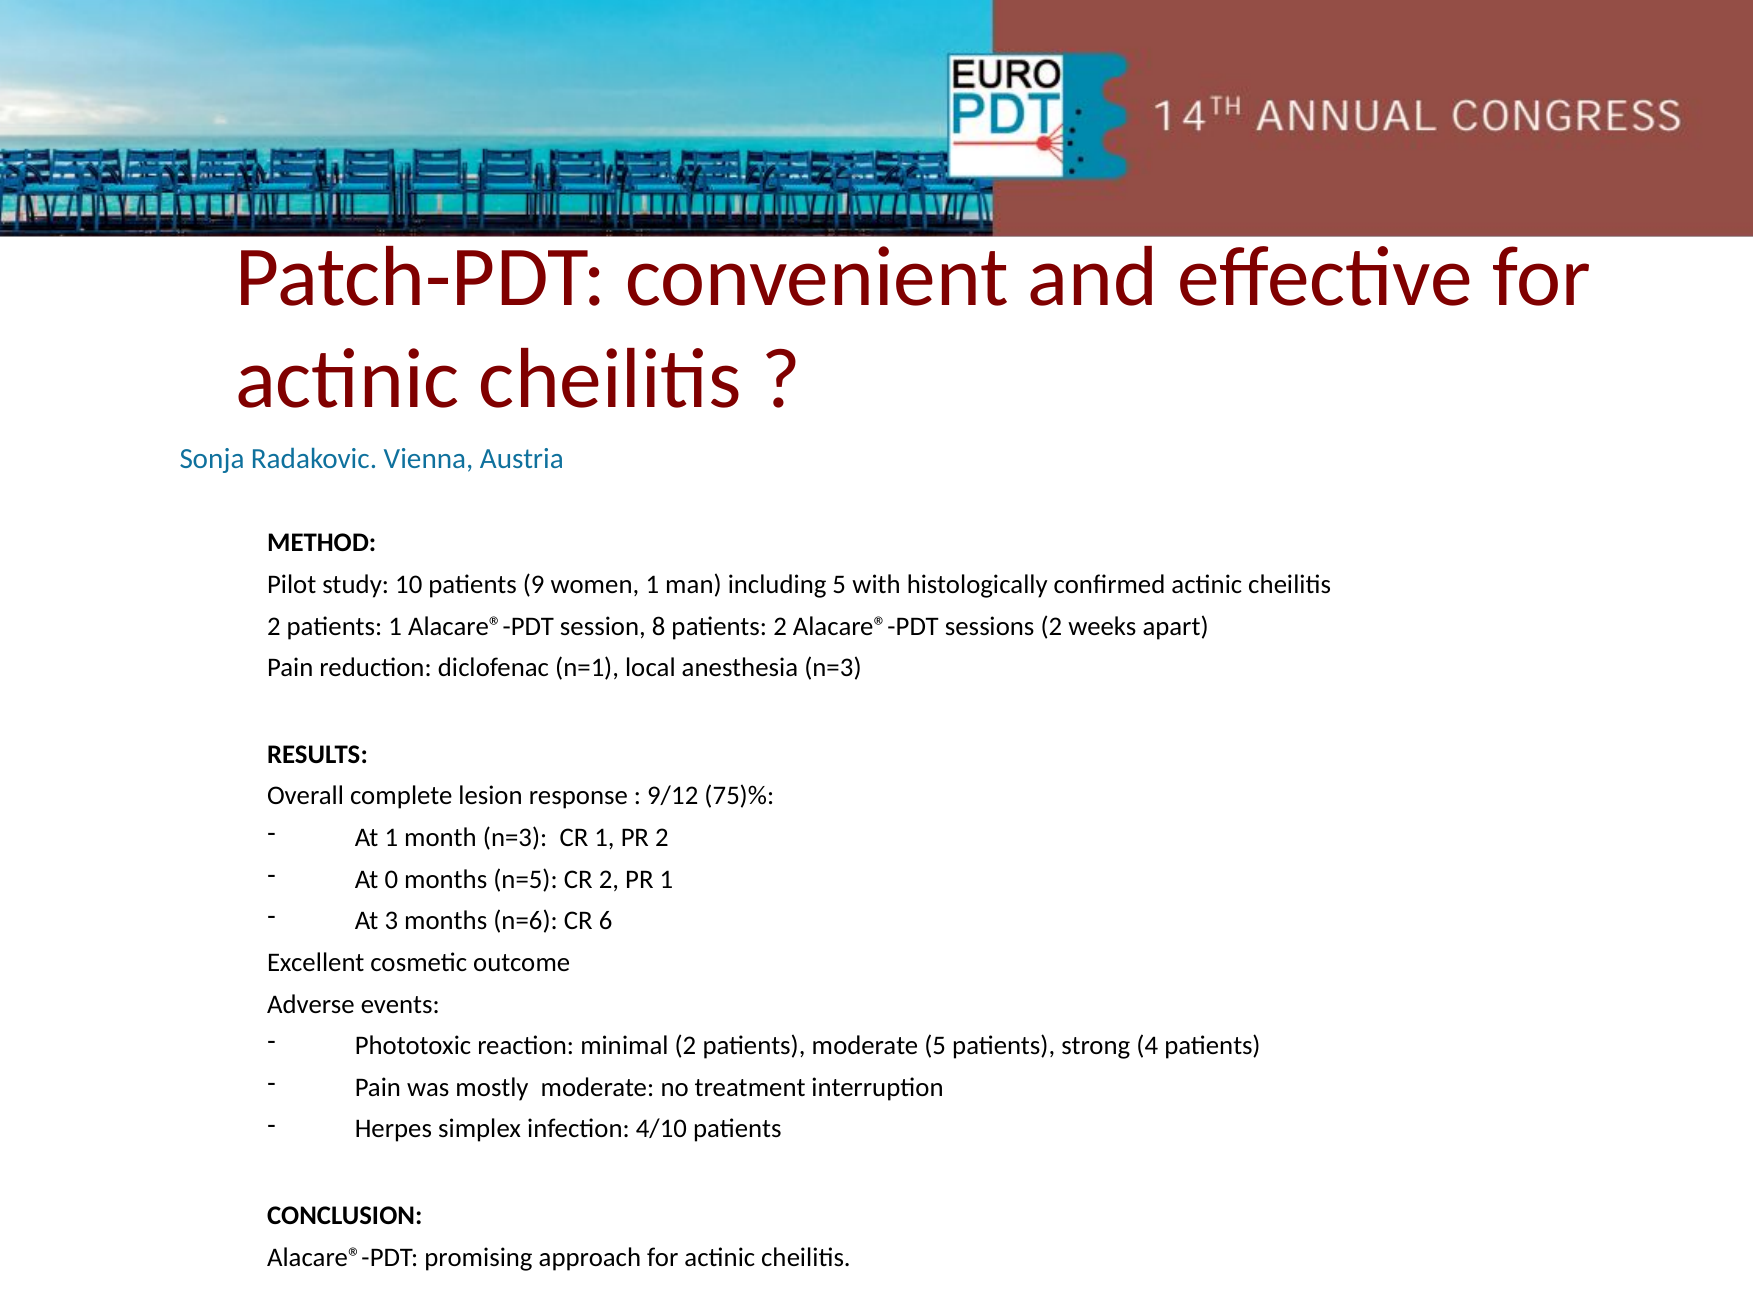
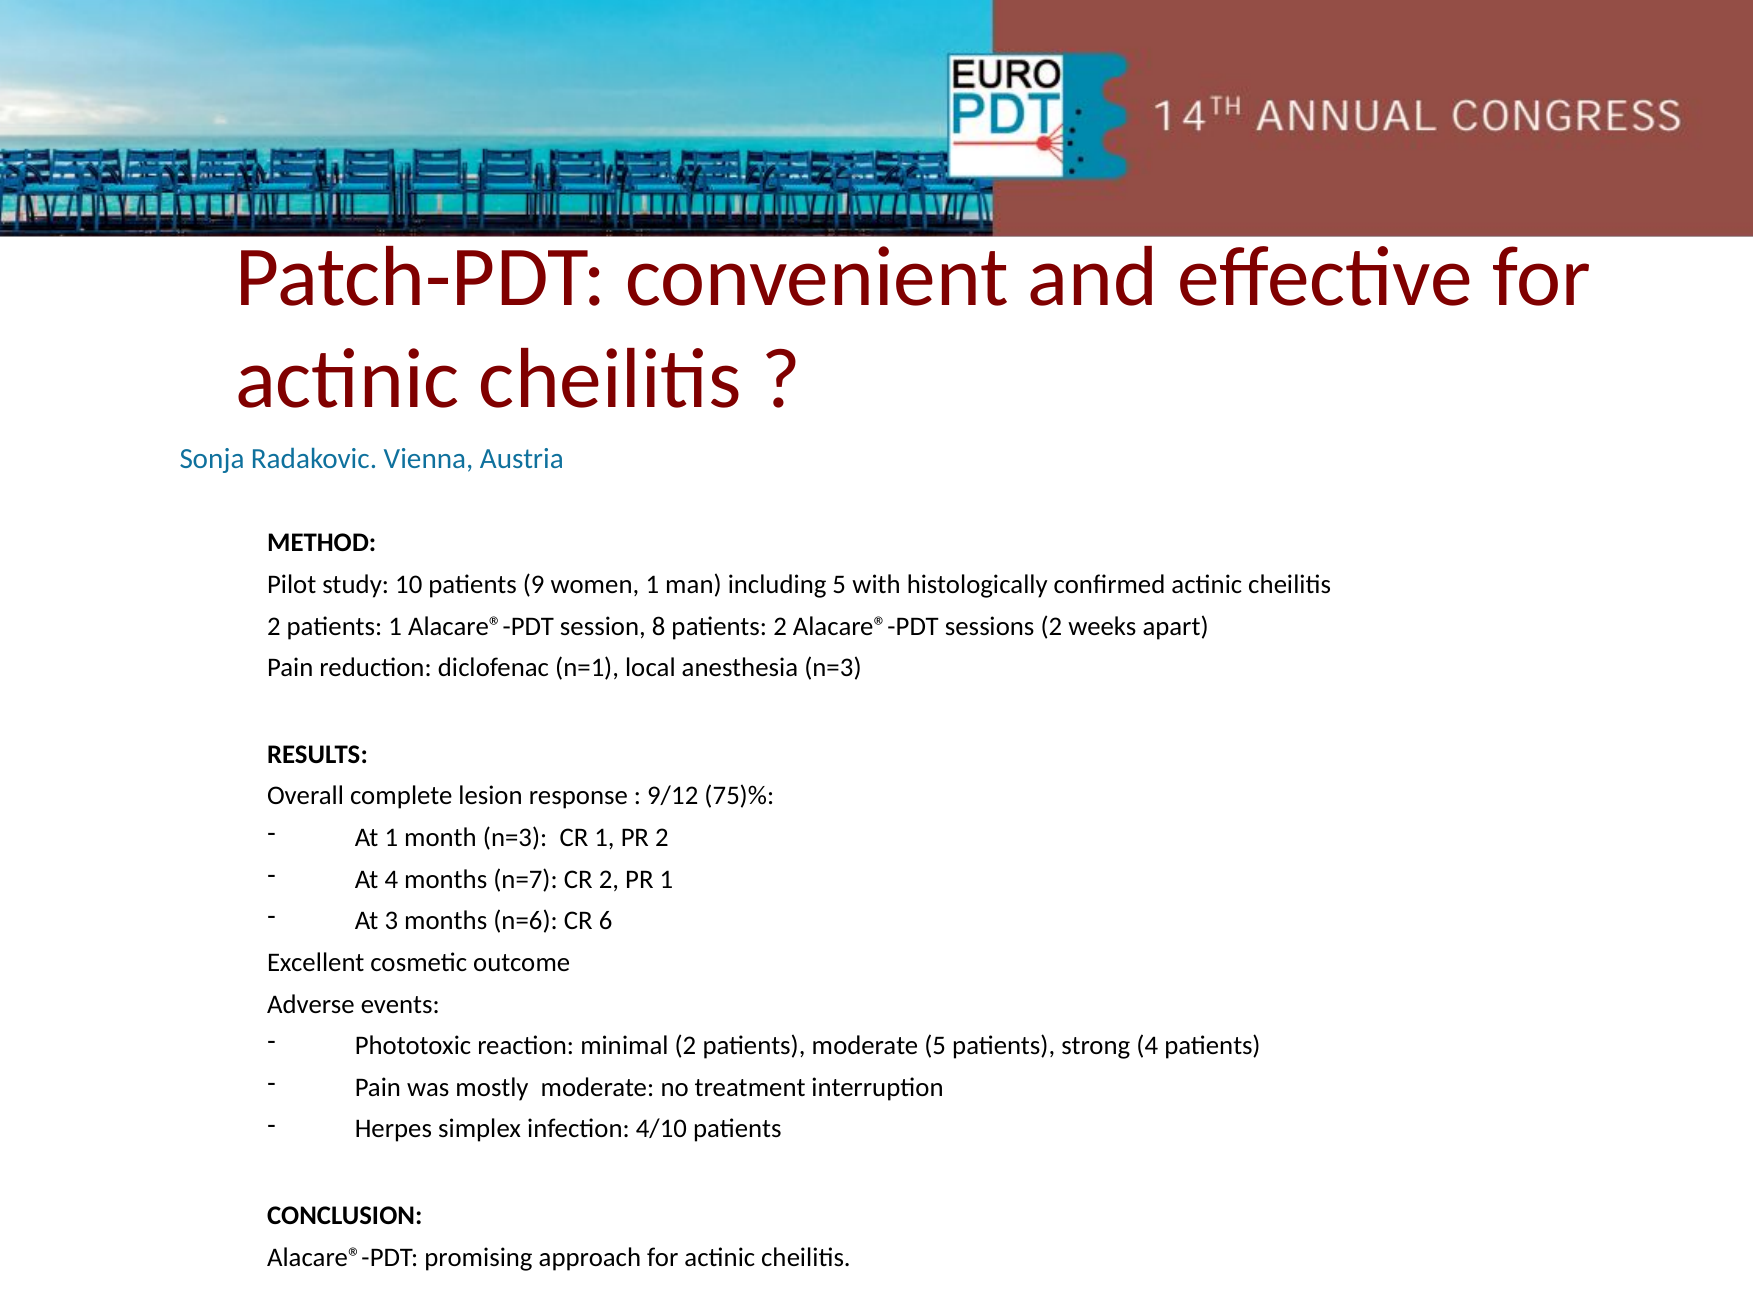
At 0: 0 -> 4 (391, 879)
n=5: n=5 -> n=7 (526, 879)
